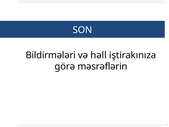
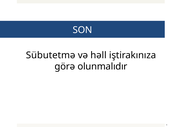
Bildirmələri: Bildirmələri -> Sübutetmə (51, 55)
məsrəflərin: məsrəflərin -> olunmalıdır (102, 66)
